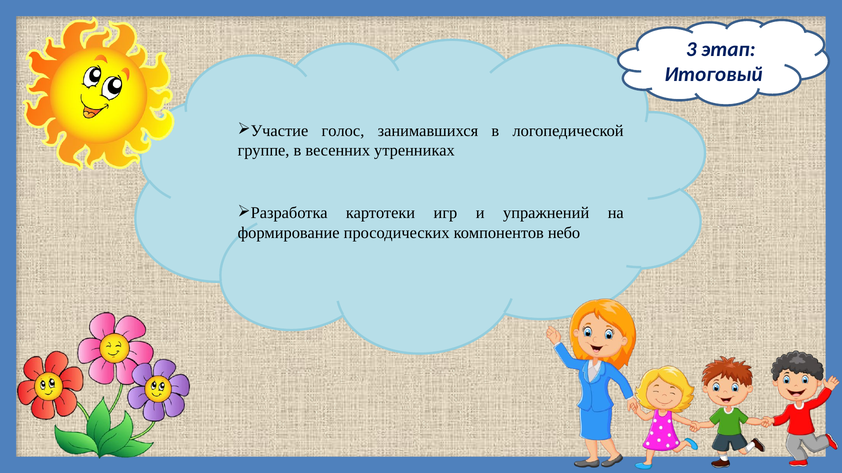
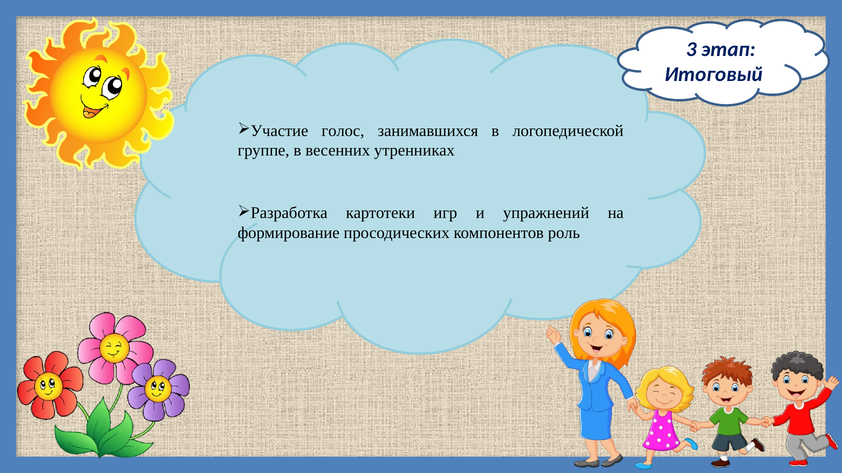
небо: небо -> роль (564, 233)
